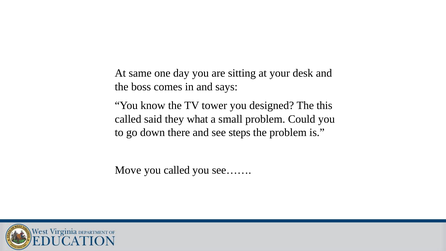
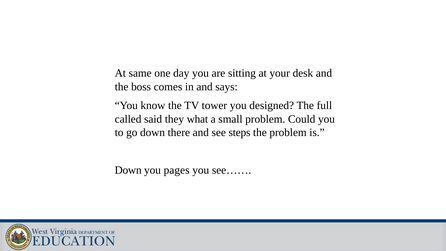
this: this -> full (324, 106)
Move: Move -> Down (128, 170)
you called: called -> pages (177, 170)
